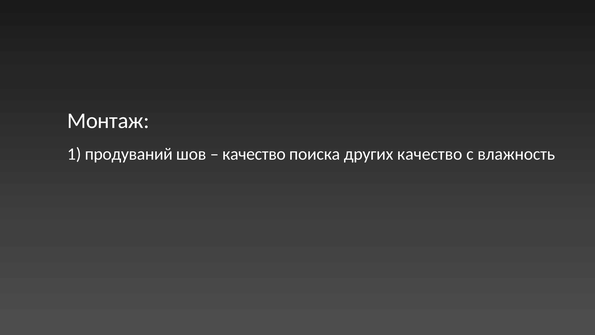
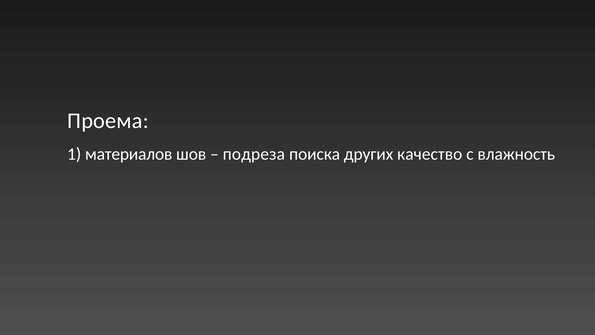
Монтаж: Монтаж -> Проема (108, 121)
продуваний: продуваний -> материалов (129, 154)
качество: качество -> подреза (254, 154)
